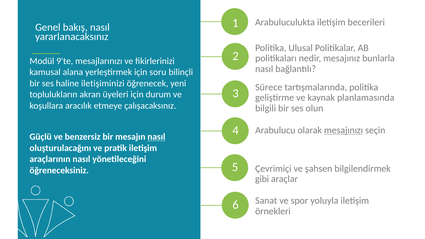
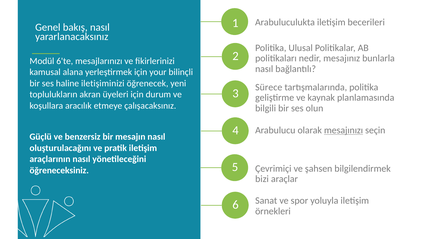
9'te: 9'te -> 6'te (65, 61)
soru: soru -> your (158, 72)
nasıl underline: present -> none (156, 137)
gibi: gibi -> bizi (262, 179)
